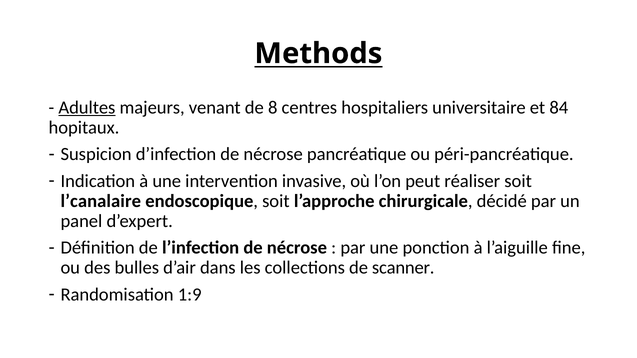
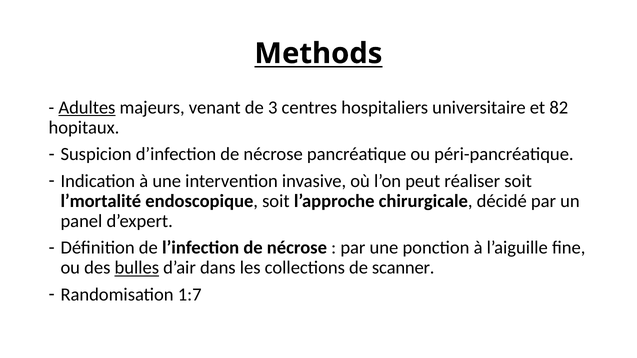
8: 8 -> 3 (273, 108)
84: 84 -> 82 (559, 108)
l’canalaire: l’canalaire -> l’mortalité (101, 201)
bulles underline: none -> present (137, 268)
1:9: 1:9 -> 1:7 (190, 295)
